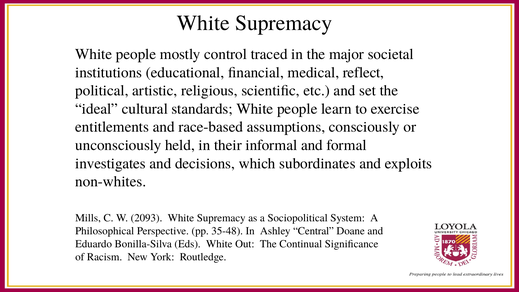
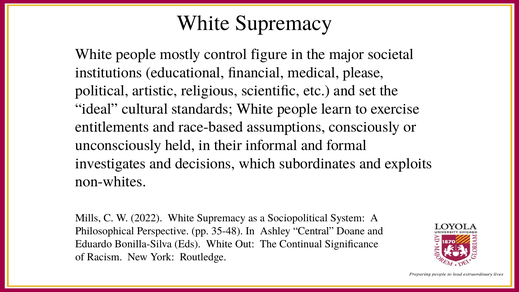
traced: traced -> figure (269, 54)
reflect: reflect -> please (363, 72)
2093: 2093 -> 2022 (147, 218)
